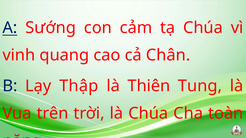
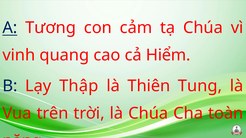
Sướng: Sướng -> Tương (51, 28)
Chân: Chân -> Hiểm (168, 55)
